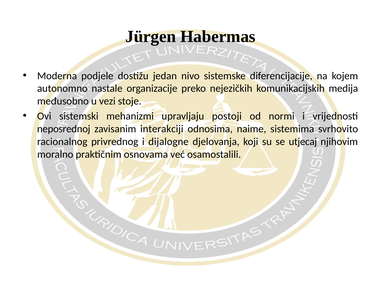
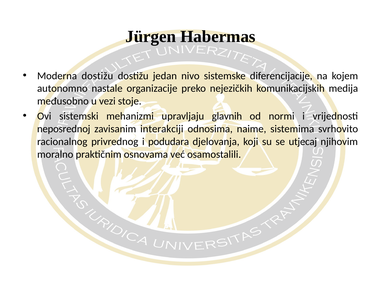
Moderna podjele: podjele -> dostižu (97, 76)
postoji: postoji -> glavnih (227, 116)
dijalogne: dijalogne -> podudara (169, 141)
